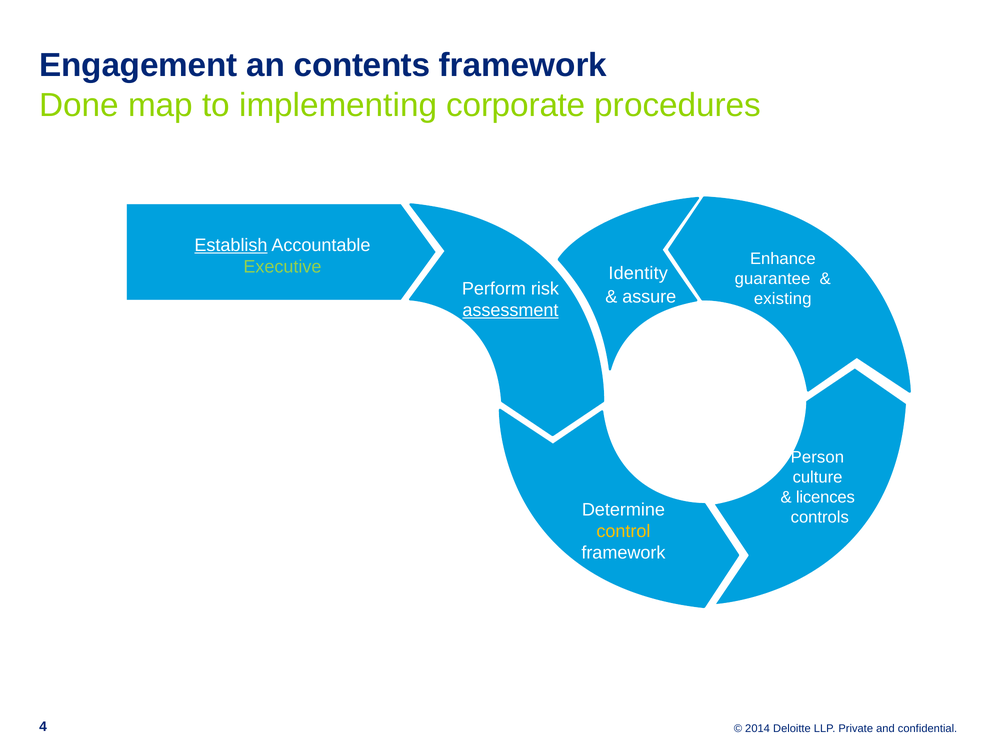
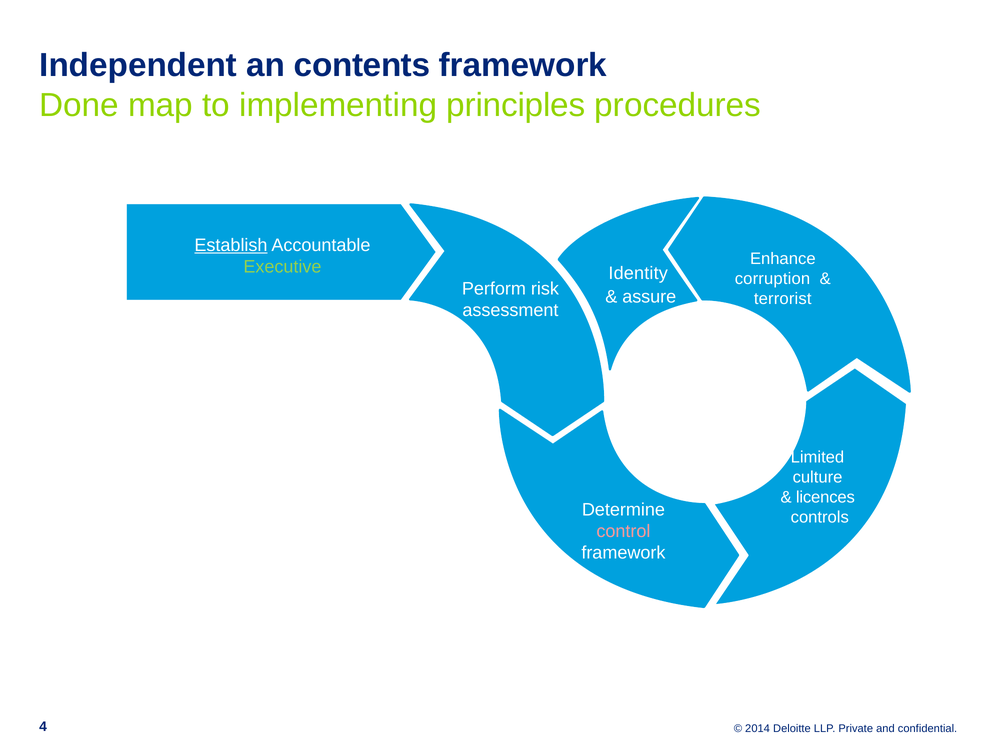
Engagement: Engagement -> Independent (138, 66)
corporate: corporate -> principles (516, 105)
guarantee: guarantee -> corruption (772, 279)
existing: existing -> terrorist (783, 299)
assessment underline: present -> none (510, 311)
Person: Person -> Limited (817, 458)
control colour: yellow -> pink (623, 531)
